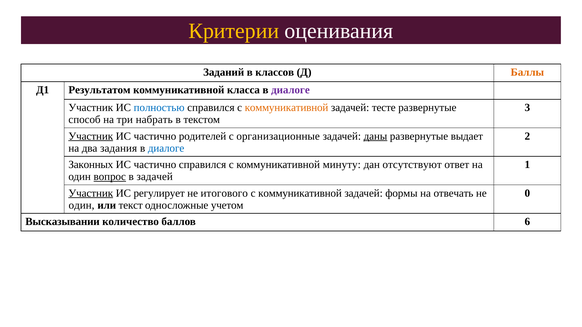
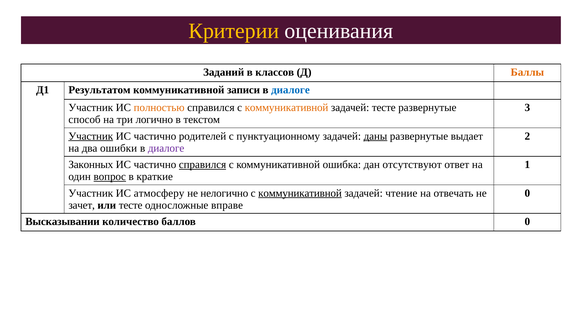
класса: класса -> записи (243, 90)
диалоге colour: purple -> blue (290, 90)
полностью colour: blue -> orange (159, 108)
набрать: набрать -> логично (154, 120)
организационные: организационные -> пунктуационному (278, 136)
задания: задания -> ошибки (119, 148)
диалоге colour: blue -> purple (166, 148)
справился underline: none -> present (203, 165)
минуту: минуту -> ошибка (342, 165)
в задачей: задачей -> краткие (155, 177)
Участник underline: present -> none (91, 193)
регулирует: регулирует -> атмосферу (159, 193)
итогового: итогового -> нелогично (224, 193)
коммуникативной underline: none -> present (300, 193)
формы: формы -> чтение (401, 193)
один: один -> зачет (82, 205)
или текст: текст -> тесте (131, 205)
учетом: учетом -> вправе (227, 205)
баллов 6: 6 -> 0 (527, 222)
